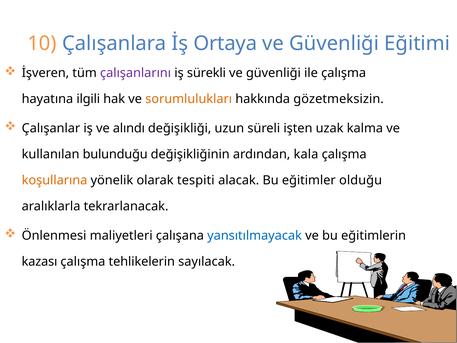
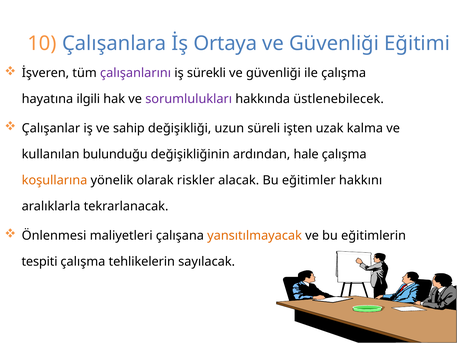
sorumlulukları colour: orange -> purple (189, 99)
gözetmeksizin: gözetmeksizin -> üstlenebilecek (339, 99)
alındı: alındı -> sahip (129, 128)
kala: kala -> hale (306, 154)
tespiti: tespiti -> riskler (196, 180)
olduğu: olduğu -> hakkını (361, 180)
yansıtılmayacak colour: blue -> orange (255, 235)
kazası: kazası -> tespiti (40, 261)
